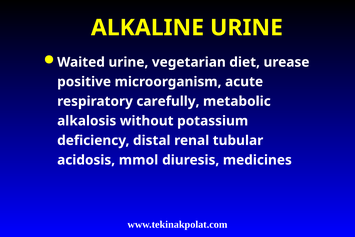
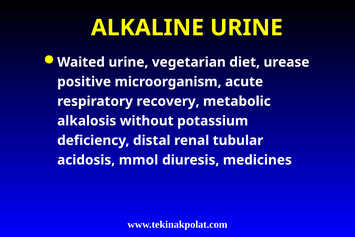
carefully: carefully -> recovery (168, 102)
